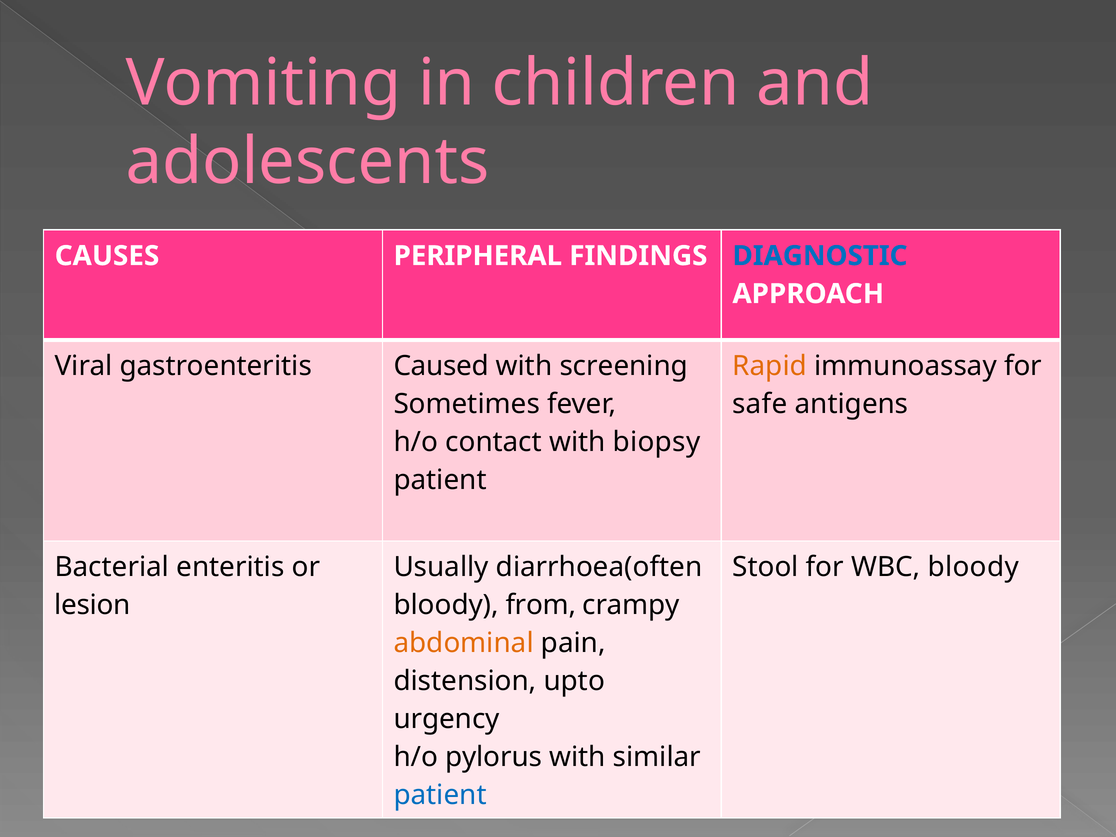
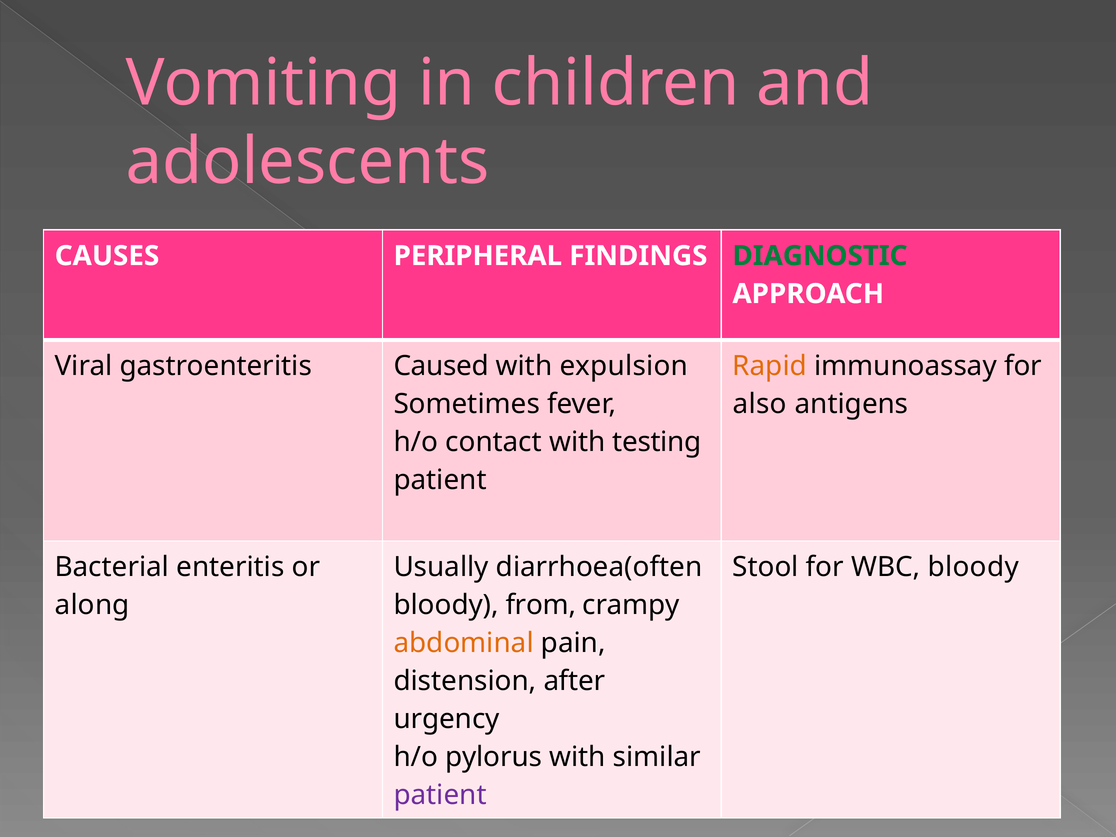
DIAGNOSTIC colour: blue -> green (820, 256)
screening: screening -> expulsion (624, 366)
safe: safe -> also (760, 404)
biopsy: biopsy -> testing (657, 442)
lesion: lesion -> along (92, 605)
upto: upto -> after (574, 681)
patient colour: blue -> purple (440, 795)
